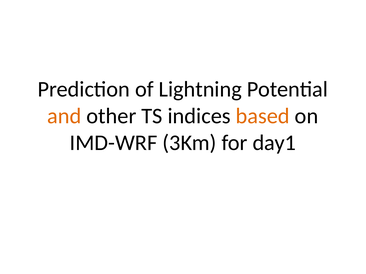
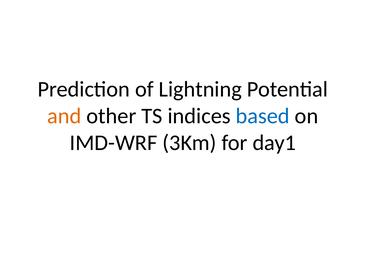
based colour: orange -> blue (263, 116)
